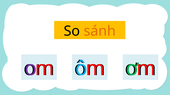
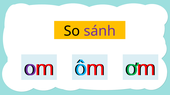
sánh colour: orange -> purple (100, 31)
